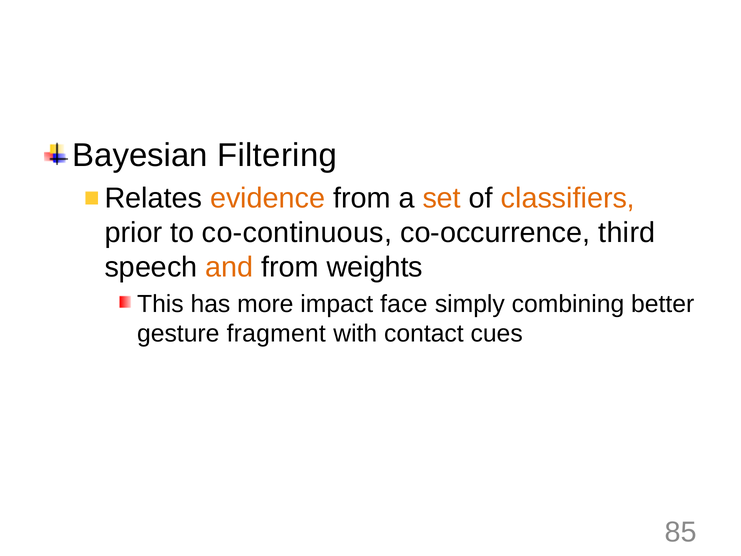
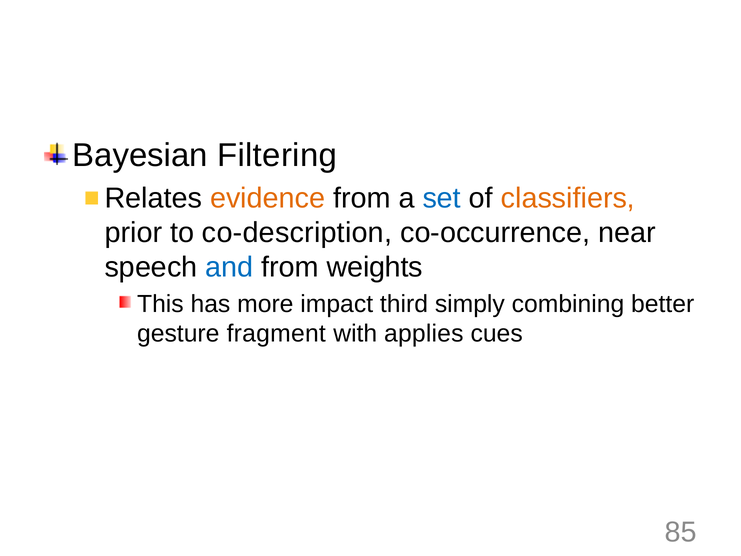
set colour: orange -> blue (442, 198)
co-continuous: co-continuous -> co-description (297, 233)
third: third -> near (627, 233)
and colour: orange -> blue (229, 267)
face: face -> third (404, 304)
contact: contact -> applies (424, 334)
